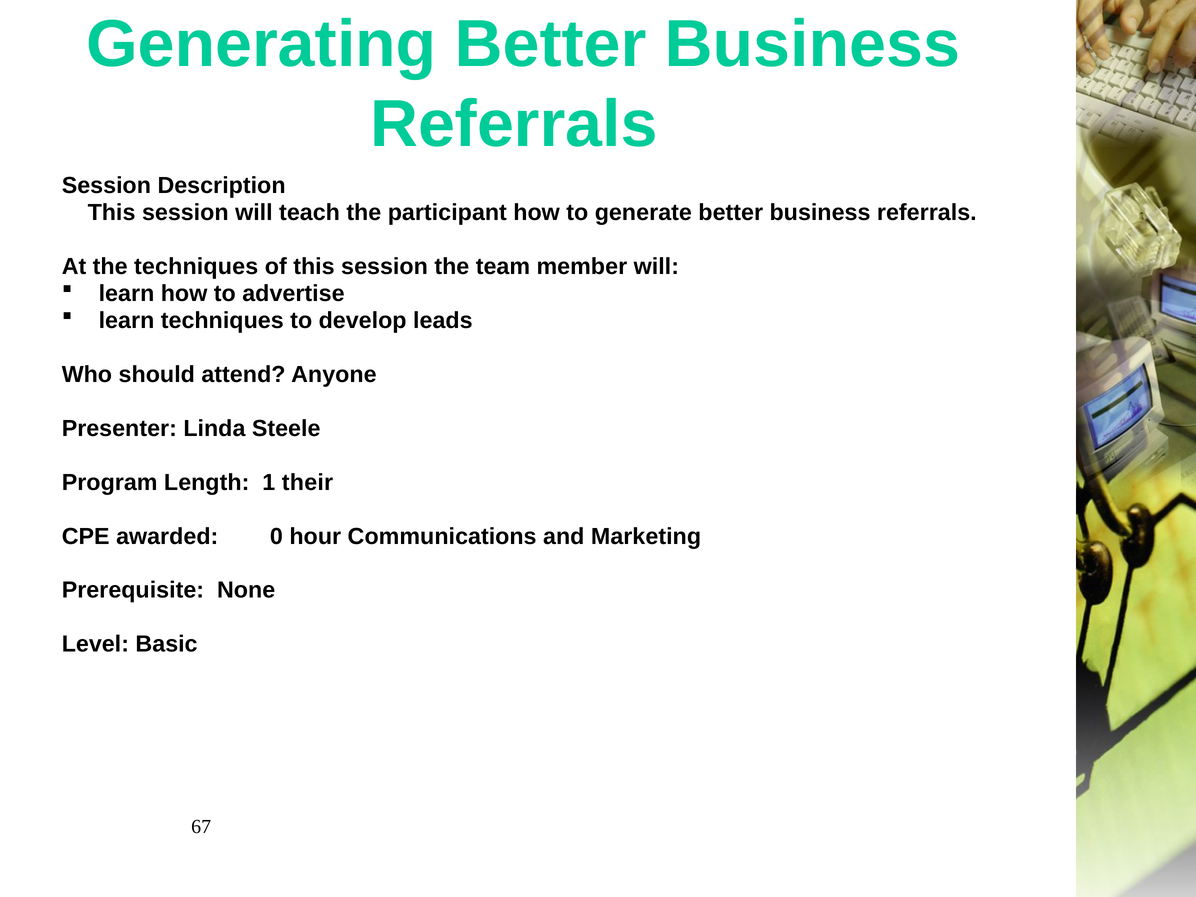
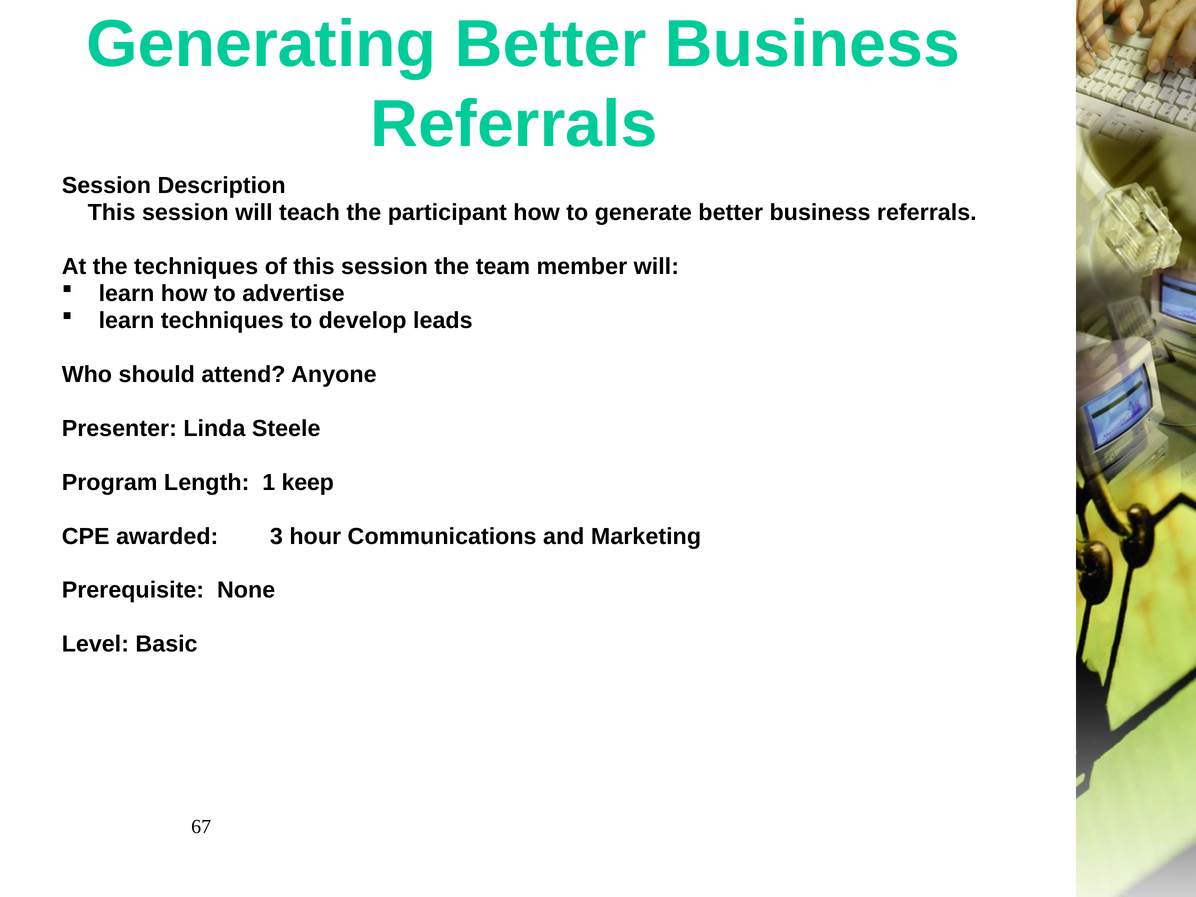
their: their -> keep (308, 482)
0: 0 -> 3 (276, 536)
